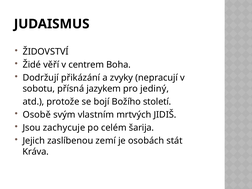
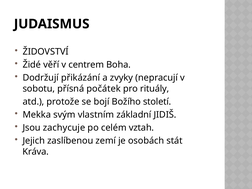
jazykem: jazykem -> počátek (104, 89)
jediný: jediný -> rituály (155, 89)
Osobě: Osobě -> Mekka (37, 115)
mrtvých: mrtvých -> základní (134, 115)
šarija: šarija -> vztah (141, 128)
